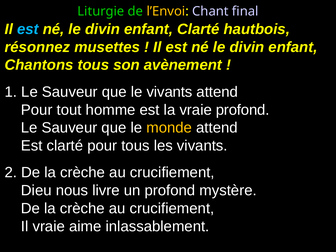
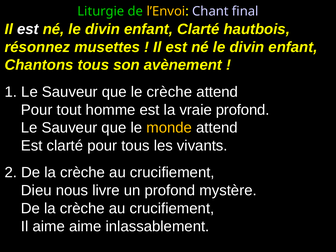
est colour: light blue -> white (28, 29)
le vivants: vivants -> crèche (169, 92)
Il vraie: vraie -> aime (49, 226)
